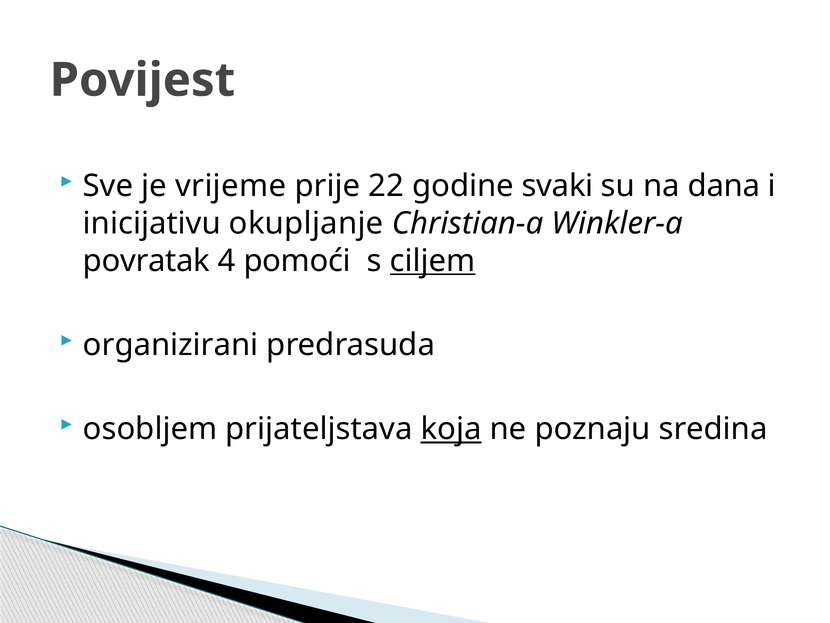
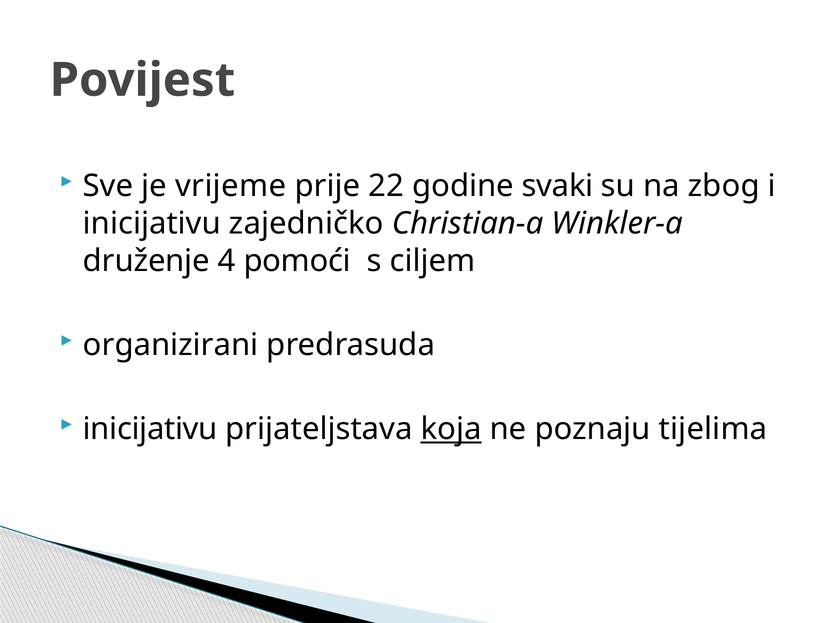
dana: dana -> zbog (724, 186)
okupljanje: okupljanje -> zajedničko (306, 223)
povratak: povratak -> druženje (146, 261)
ciljem underline: present -> none (433, 261)
osobljem: osobljem -> inicijativu (150, 429)
sredina: sredina -> tijelima (713, 429)
